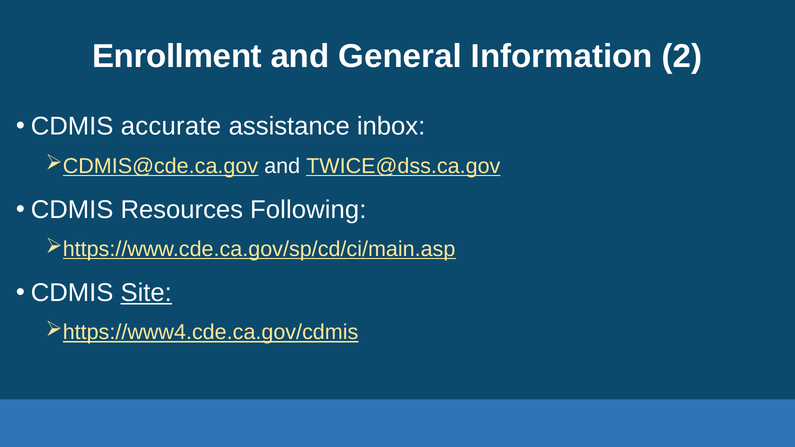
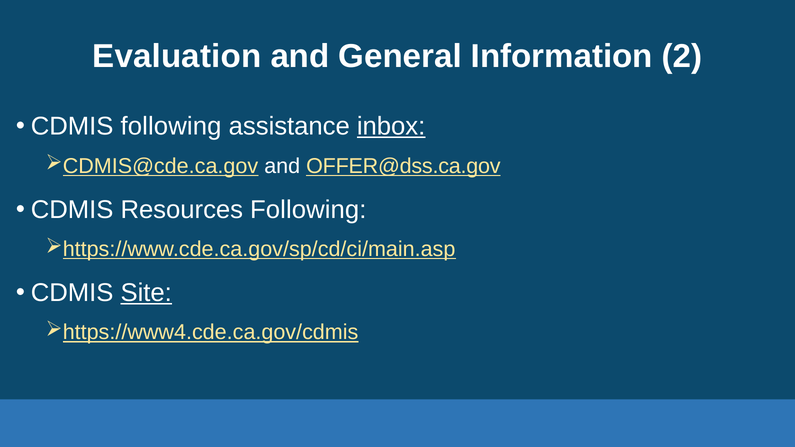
Enrollment: Enrollment -> Evaluation (177, 56)
CDMIS accurate: accurate -> following (171, 126)
inbox underline: none -> present (391, 126)
TWICE@dss.ca.gov: TWICE@dss.ca.gov -> OFFER@dss.ca.gov (403, 166)
